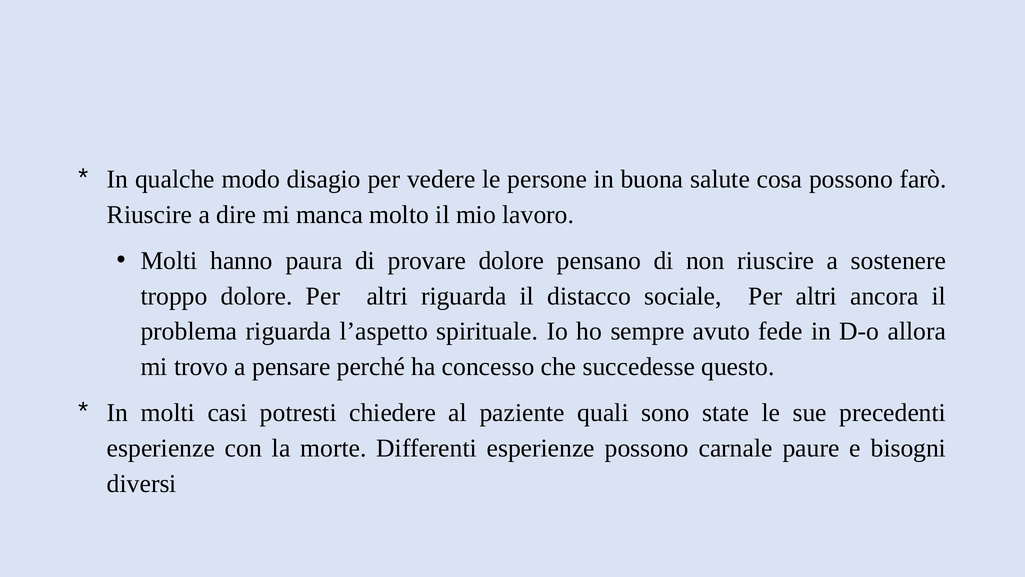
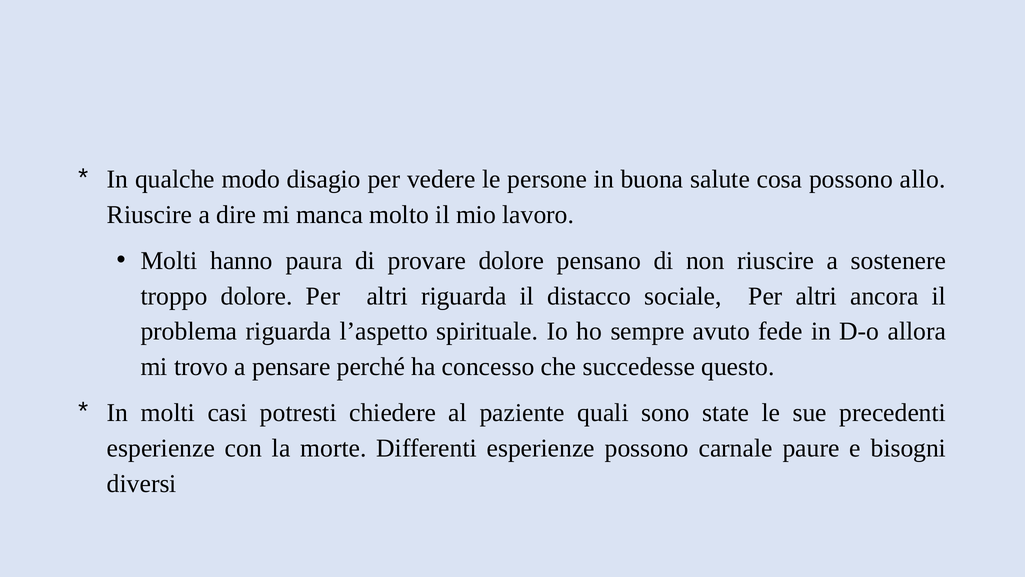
farò: farò -> allo (923, 179)
